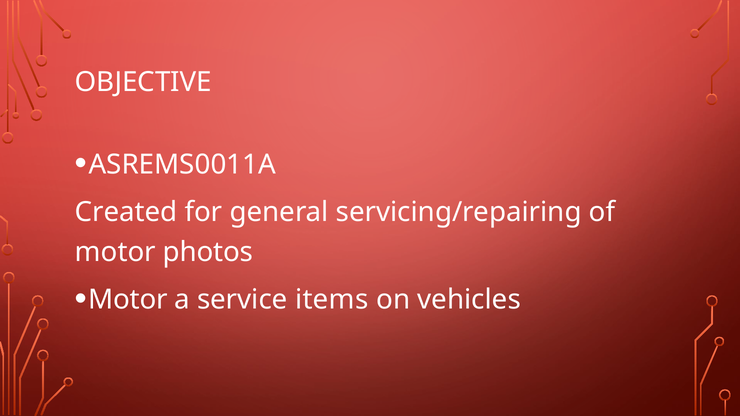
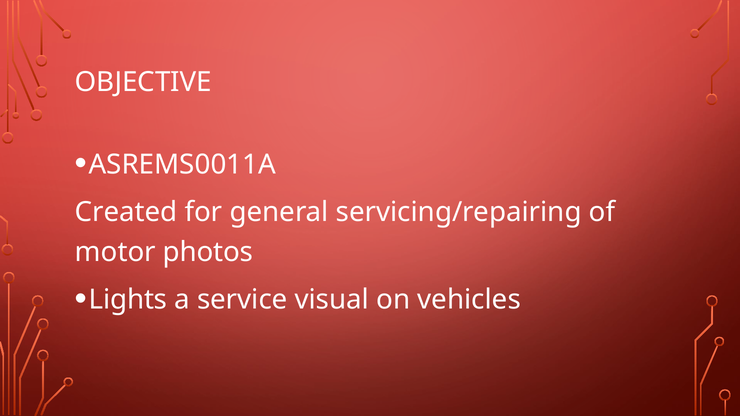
Motor: Motor -> Lights (128, 300)
items: items -> visual (332, 300)
